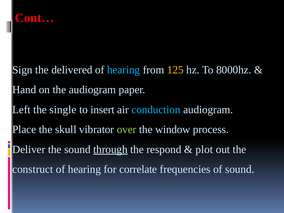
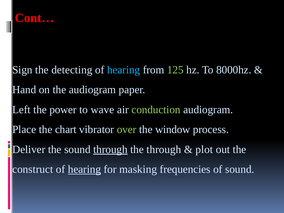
delivered: delivered -> detecting (72, 70)
125 colour: yellow -> light green (175, 70)
single: single -> power (63, 110)
insert: insert -> wave (102, 110)
conduction colour: light blue -> light green (156, 110)
skull: skull -> chart (66, 130)
the respond: respond -> through (164, 149)
hearing underline: none -> present (84, 169)
correlate: correlate -> masking (138, 169)
